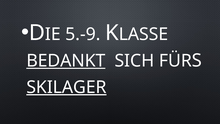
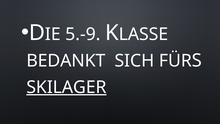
BEDANKT underline: present -> none (66, 61)
